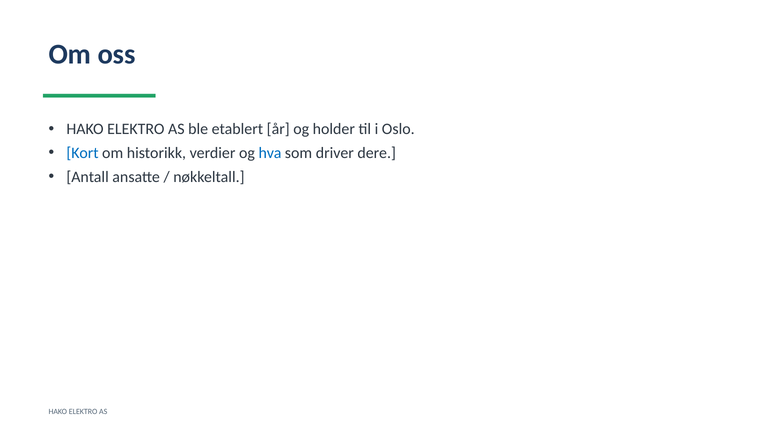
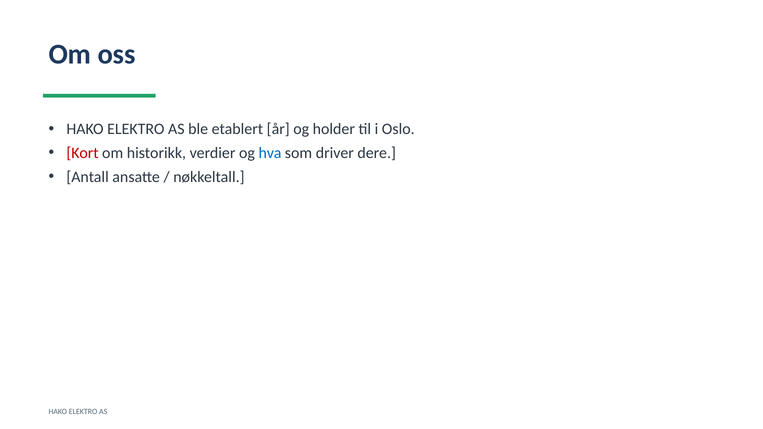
Kort colour: blue -> red (83, 153)
